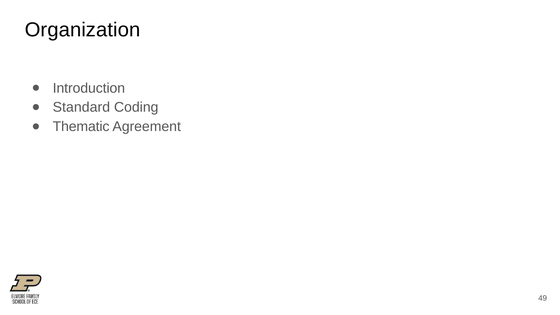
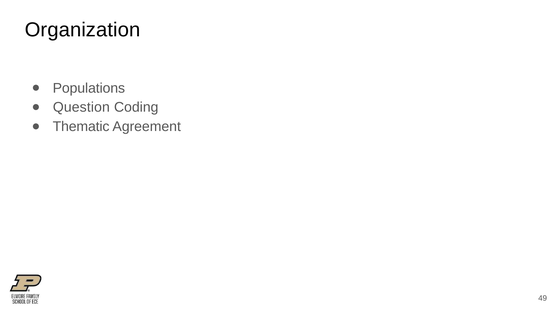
Introduction: Introduction -> Populations (89, 88)
Standard: Standard -> Question (81, 107)
